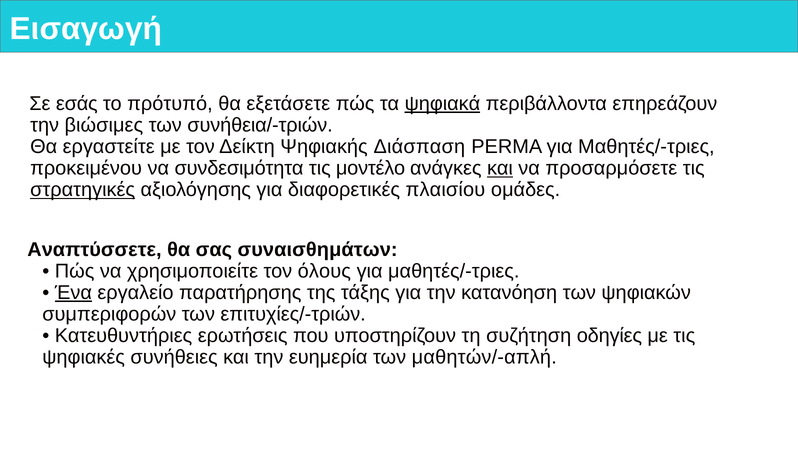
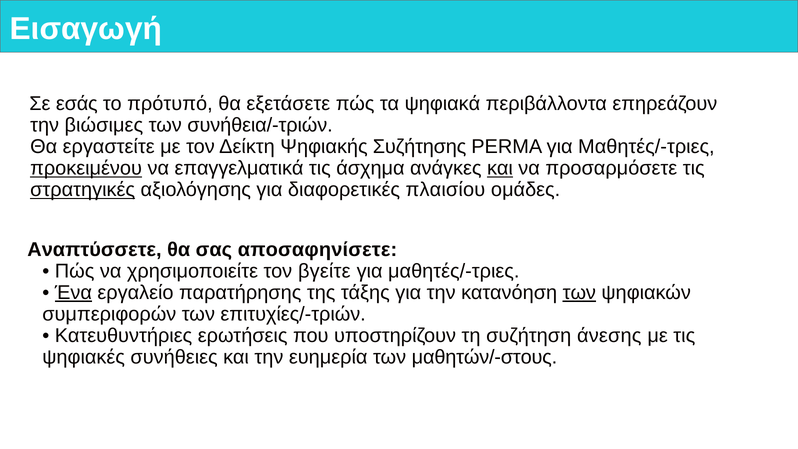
ψηφιακά underline: present -> none (442, 104)
Διάσπαση: Διάσπαση -> Συζήτησης (420, 147)
προκειμένου underline: none -> present (86, 168)
συνδεσιμότητα: συνδεσιμότητα -> επαγγελματικά (239, 168)
μοντέλο: μοντέλο -> άσχημα (370, 168)
συναισθημάτων: συναισθημάτων -> αποσαφηνίσετε (318, 249)
όλους: όλους -> βγείτε (324, 271)
των underline: none -> present (579, 293)
οδηγίες: οδηγίες -> άνεσης (609, 336)
μαθητών/-απλή: μαθητών/-απλή -> μαθητών/-στους (484, 357)
